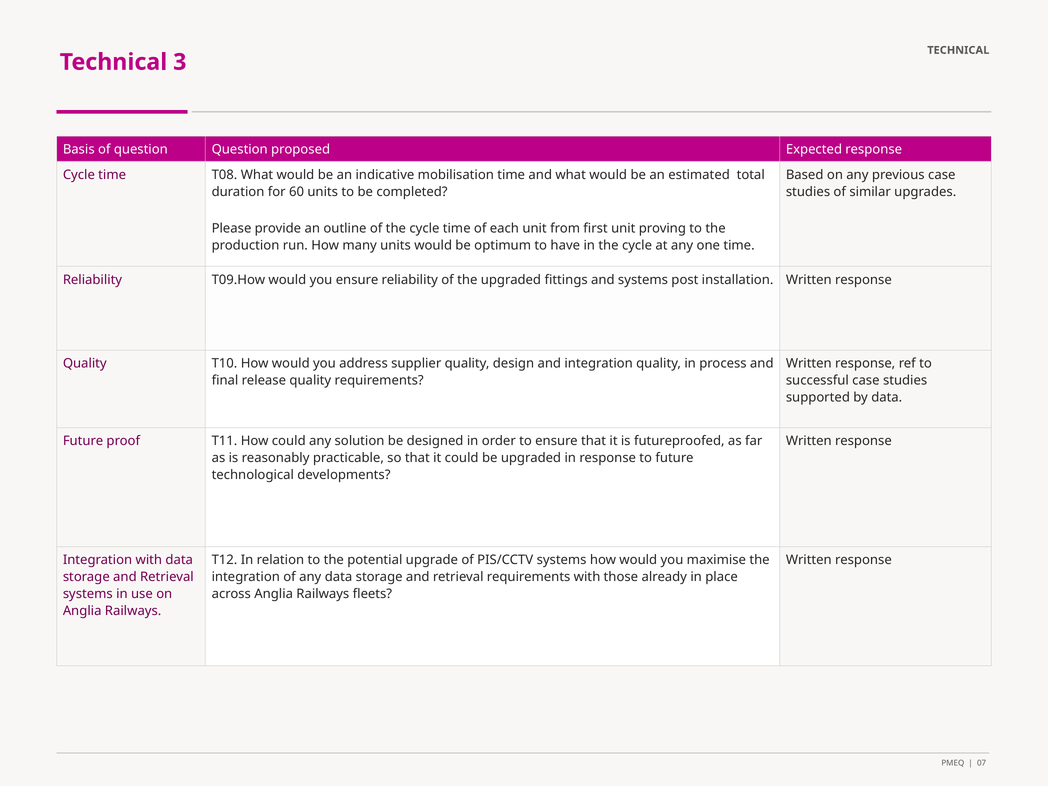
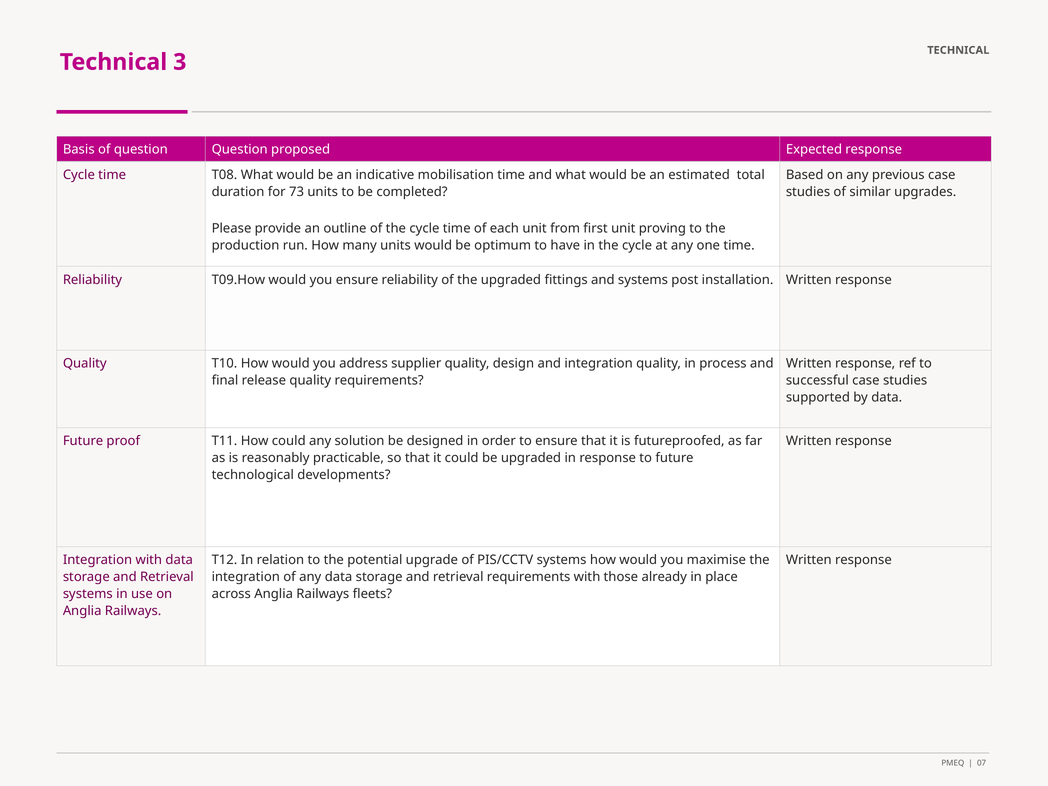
60: 60 -> 73 (297, 192)
